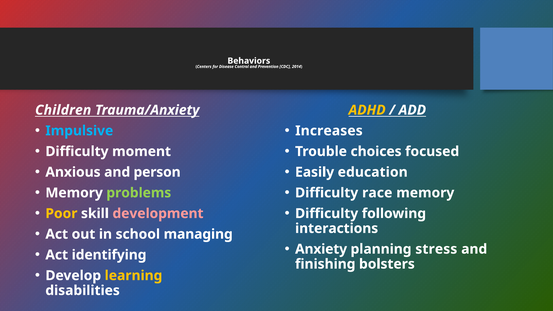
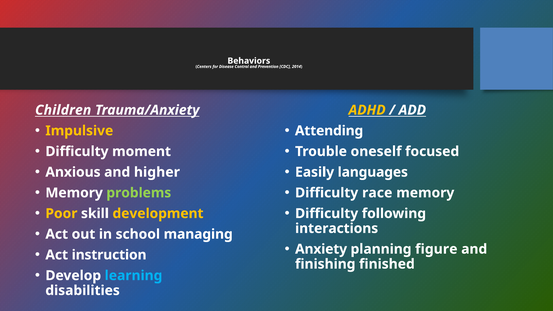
Impulsive colour: light blue -> yellow (79, 131)
Increases: Increases -> Attending (329, 131)
choices: choices -> oneself (376, 151)
person: person -> higher (157, 172)
education: education -> languages (373, 172)
development colour: pink -> yellow (158, 214)
stress: stress -> figure (436, 249)
identifying: identifying -> instruction (109, 255)
bolsters: bolsters -> finished (387, 264)
learning colour: yellow -> light blue (134, 276)
